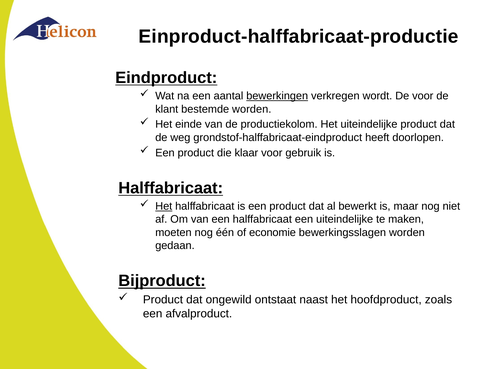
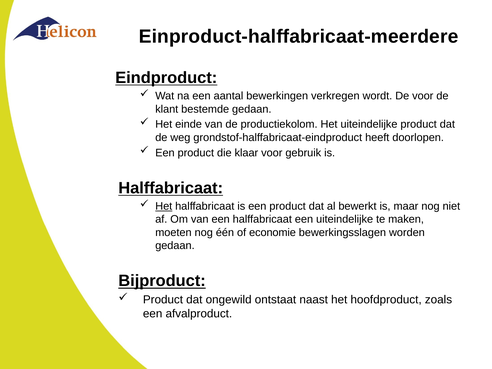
Einproduct-halffabricaat-productie: Einproduct-halffabricaat-productie -> Einproduct-halffabricaat-meerdere (299, 37)
bewerkingen underline: present -> none (277, 96)
bestemde worden: worden -> gedaan (252, 109)
